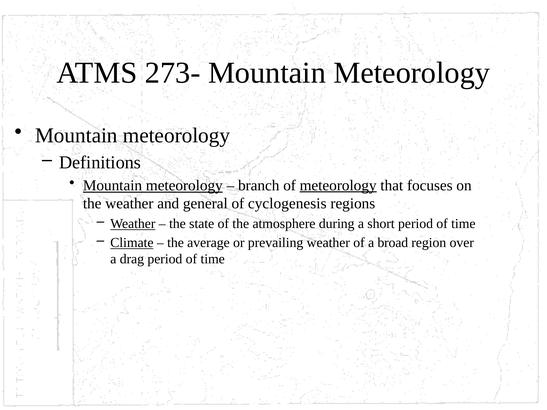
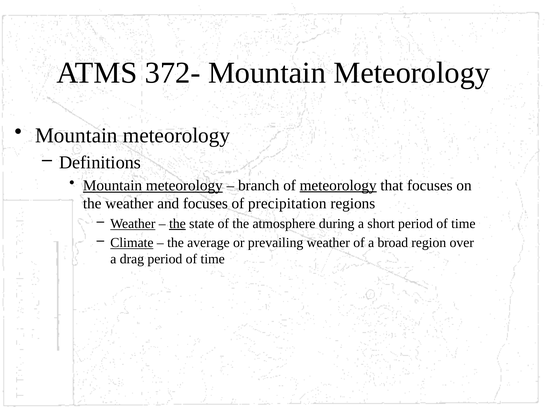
273-: 273- -> 372- (173, 73)
and general: general -> focuses (205, 204)
cyclogenesis: cyclogenesis -> precipitation (287, 204)
the underline: none -> present (177, 224)
